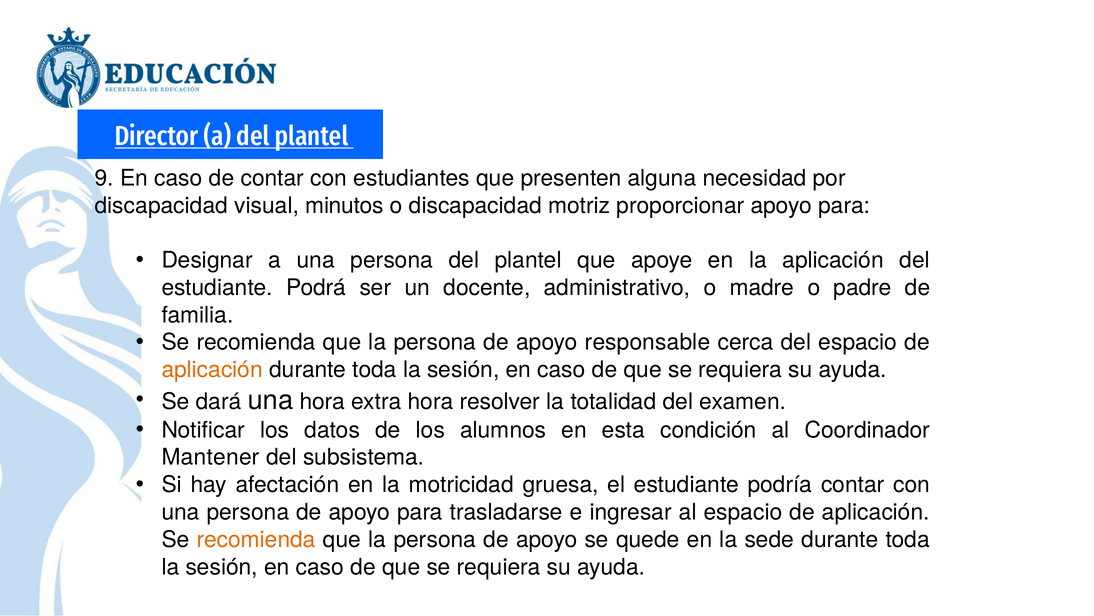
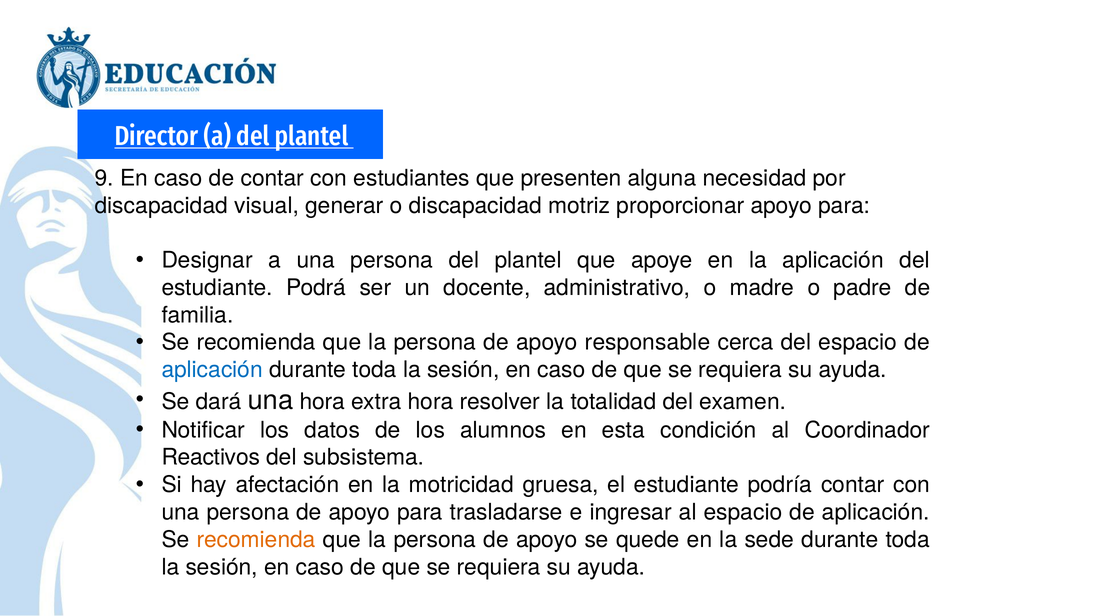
minutos: minutos -> generar (344, 205)
aplicación colour: orange -> blue (212, 369)
Mantener: Mantener -> Reactivos (211, 457)
